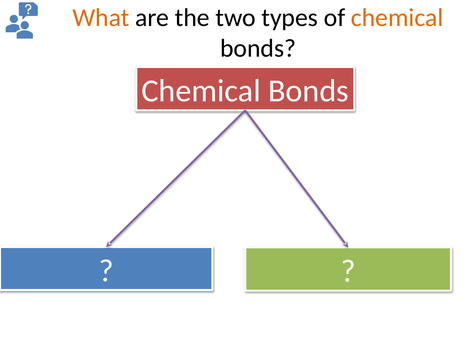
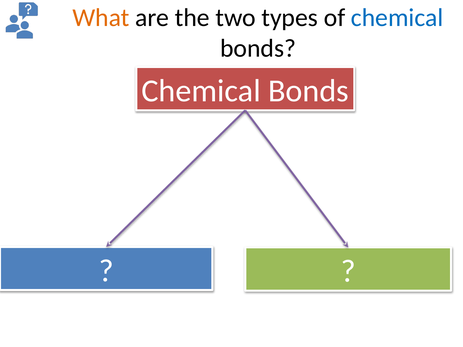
chemical colour: orange -> blue (397, 18)
